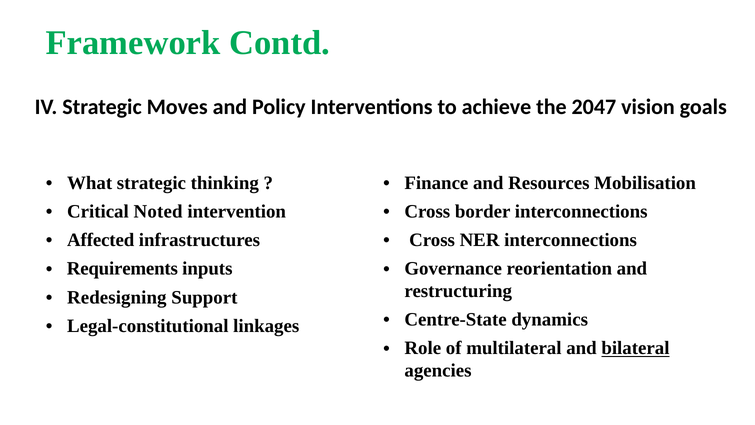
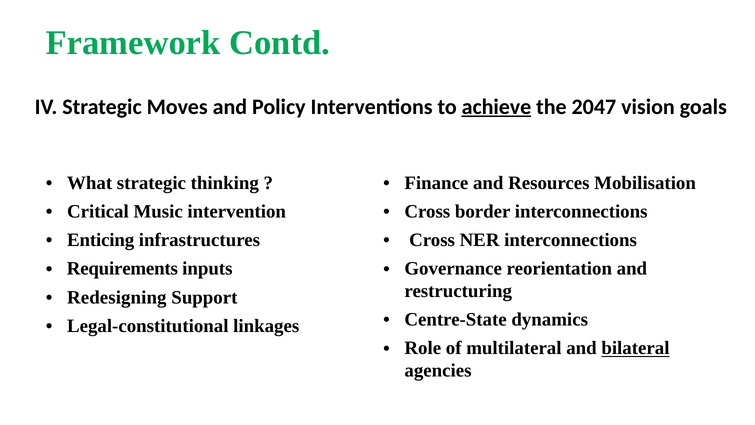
achieve underline: none -> present (496, 107)
Noted: Noted -> Music (158, 211)
Affected: Affected -> Enticing (101, 240)
